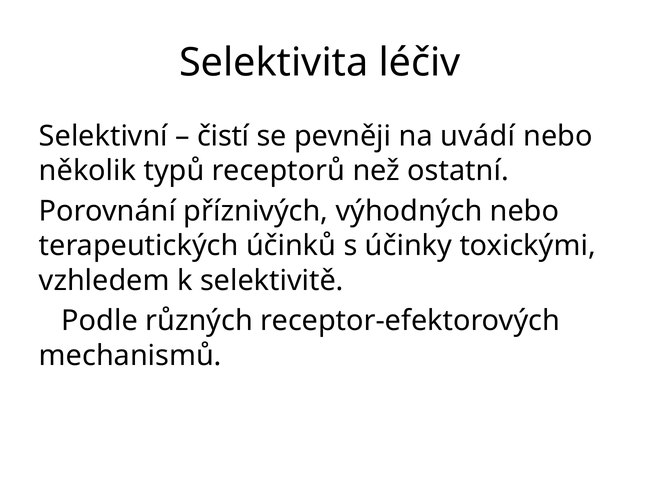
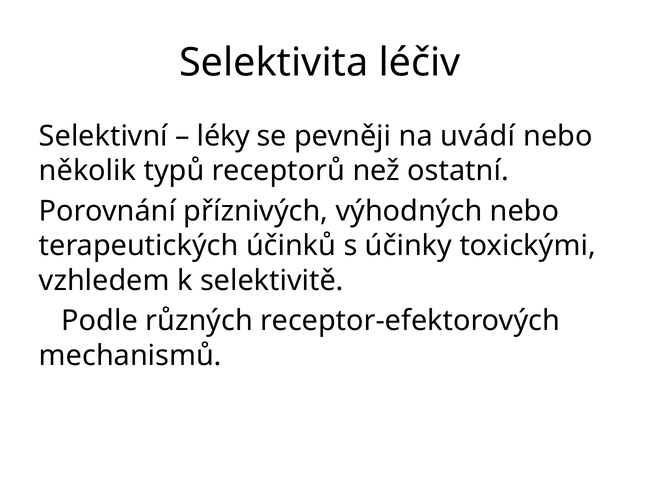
čistí: čistí -> léky (223, 136)
